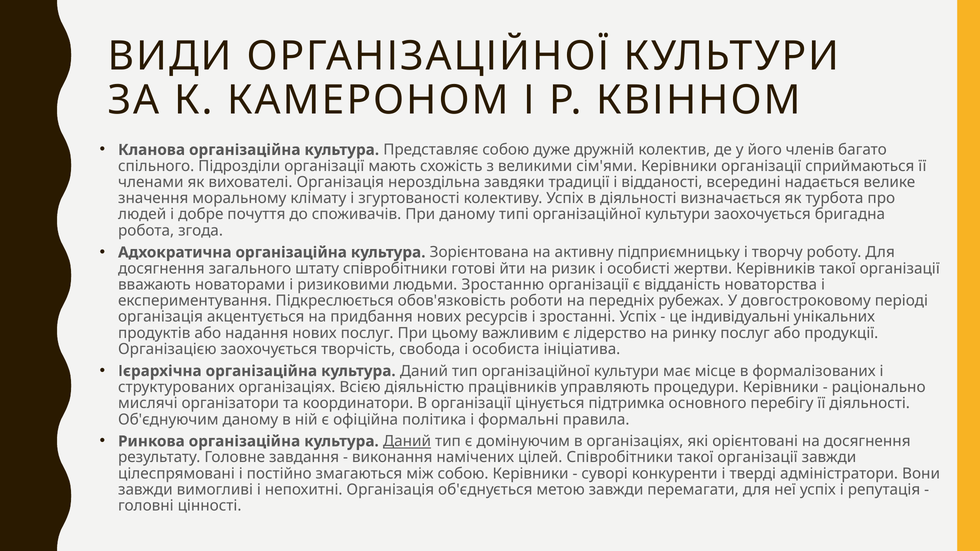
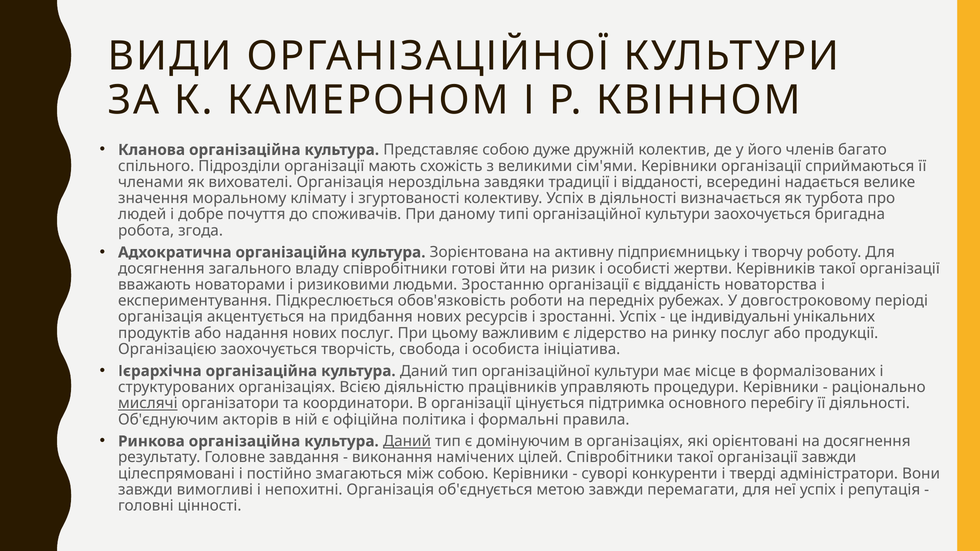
штату: штату -> владу (317, 269)
мислячі underline: none -> present (148, 404)
Об'єднуючим даному: даному -> акторів (250, 420)
